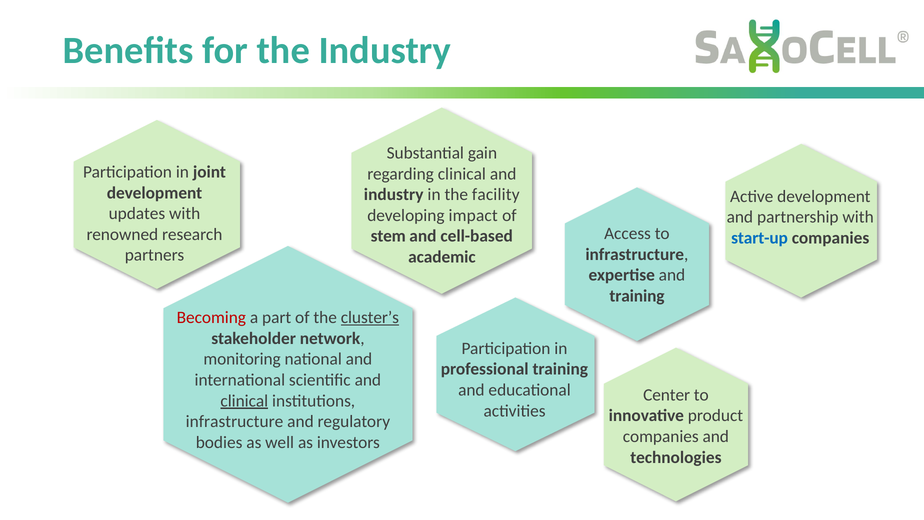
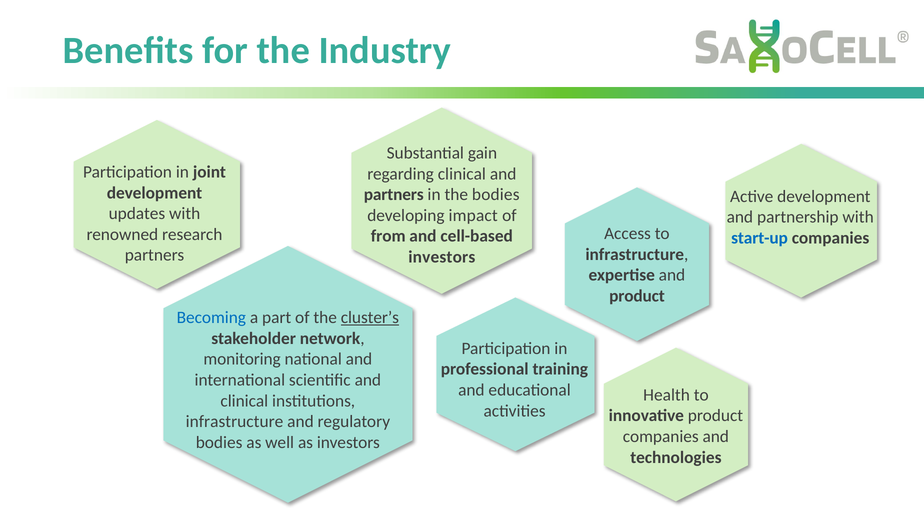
industry: industry -> partners (394, 195)
the facility: facility -> bodies (496, 195)
stem: stem -> from (388, 236)
academic: academic -> investors (442, 257)
training: training -> product (637, 296)
Becoming colour: red -> blue (211, 317)
Center: Center -> Health (667, 395)
clinical underline: present -> none (244, 401)
